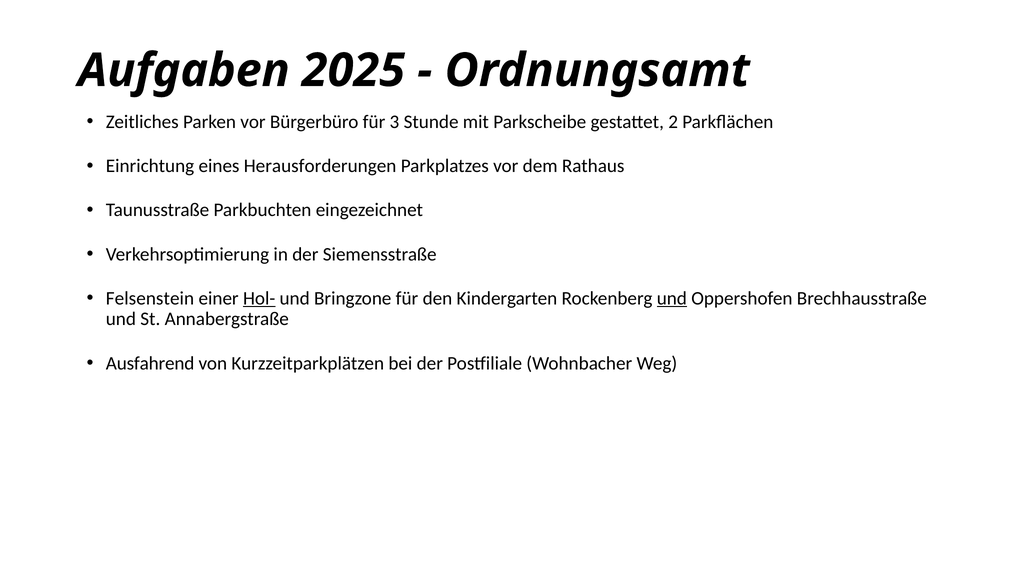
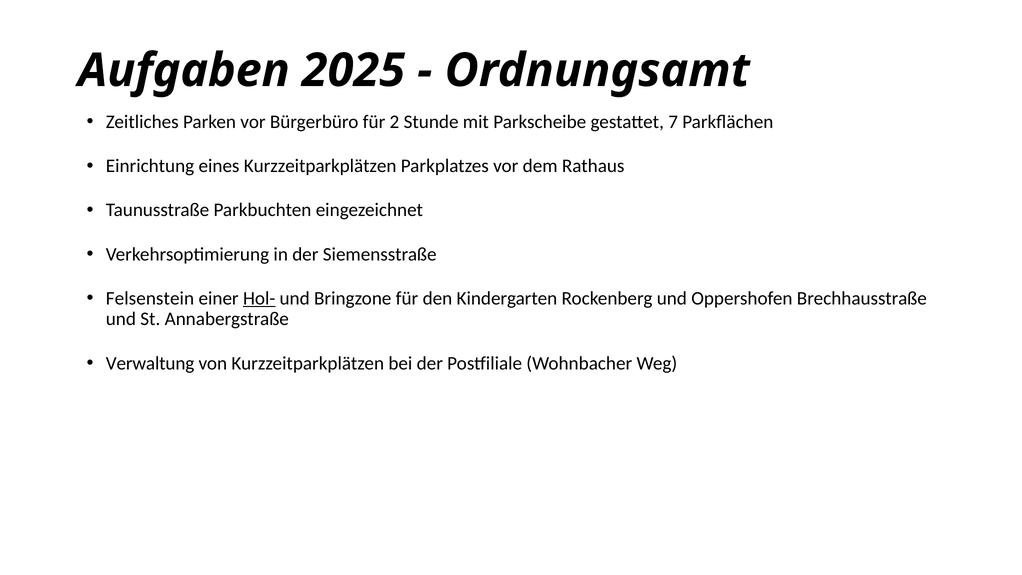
3: 3 -> 2 (394, 122)
2: 2 -> 7 (673, 122)
eines Herausforderungen: Herausforderungen -> Kurzzeitparkplätzen (320, 166)
und underline: present -> none (672, 298)
Ausfahrend: Ausfahrend -> Verwaltung (150, 363)
